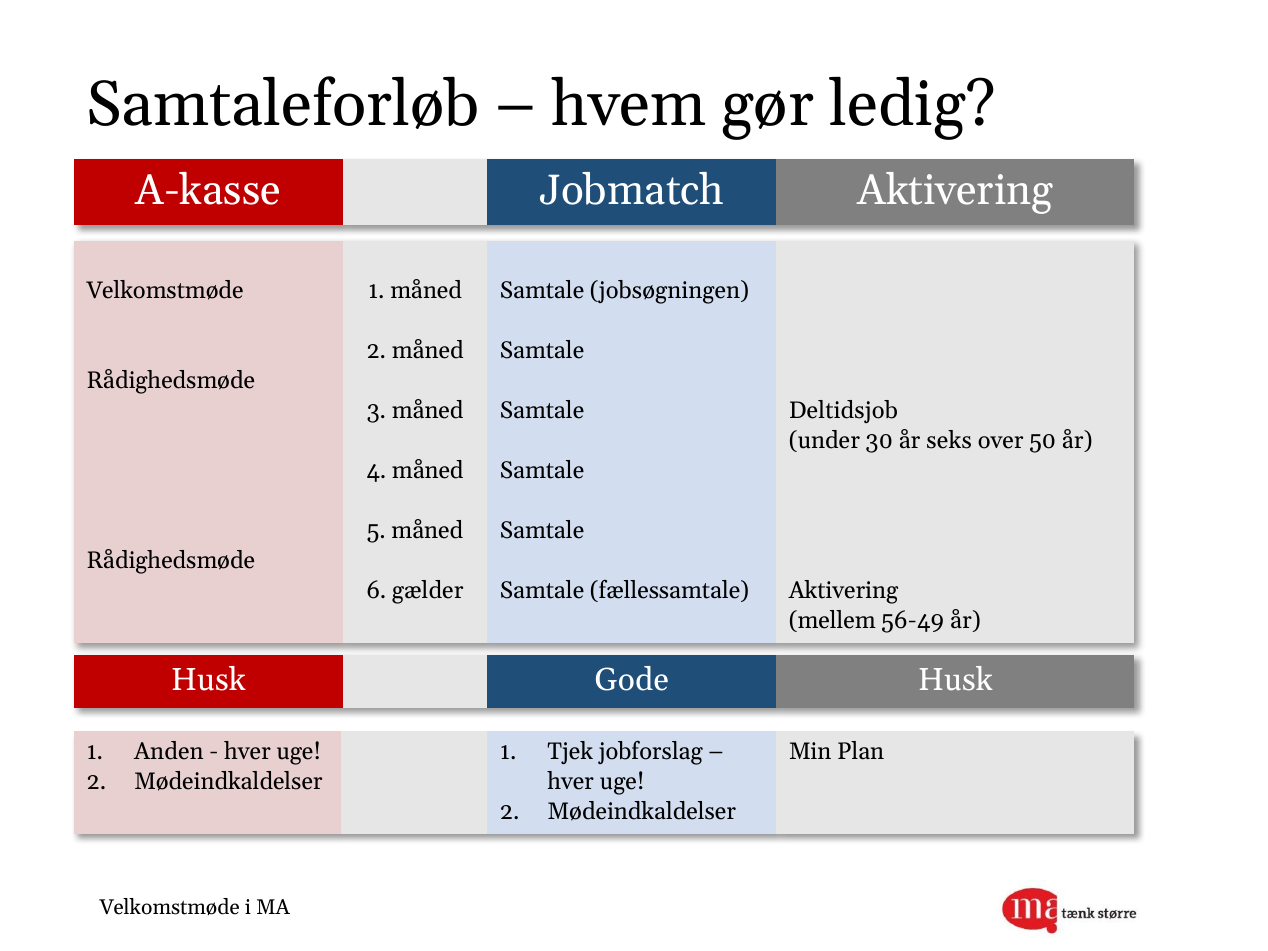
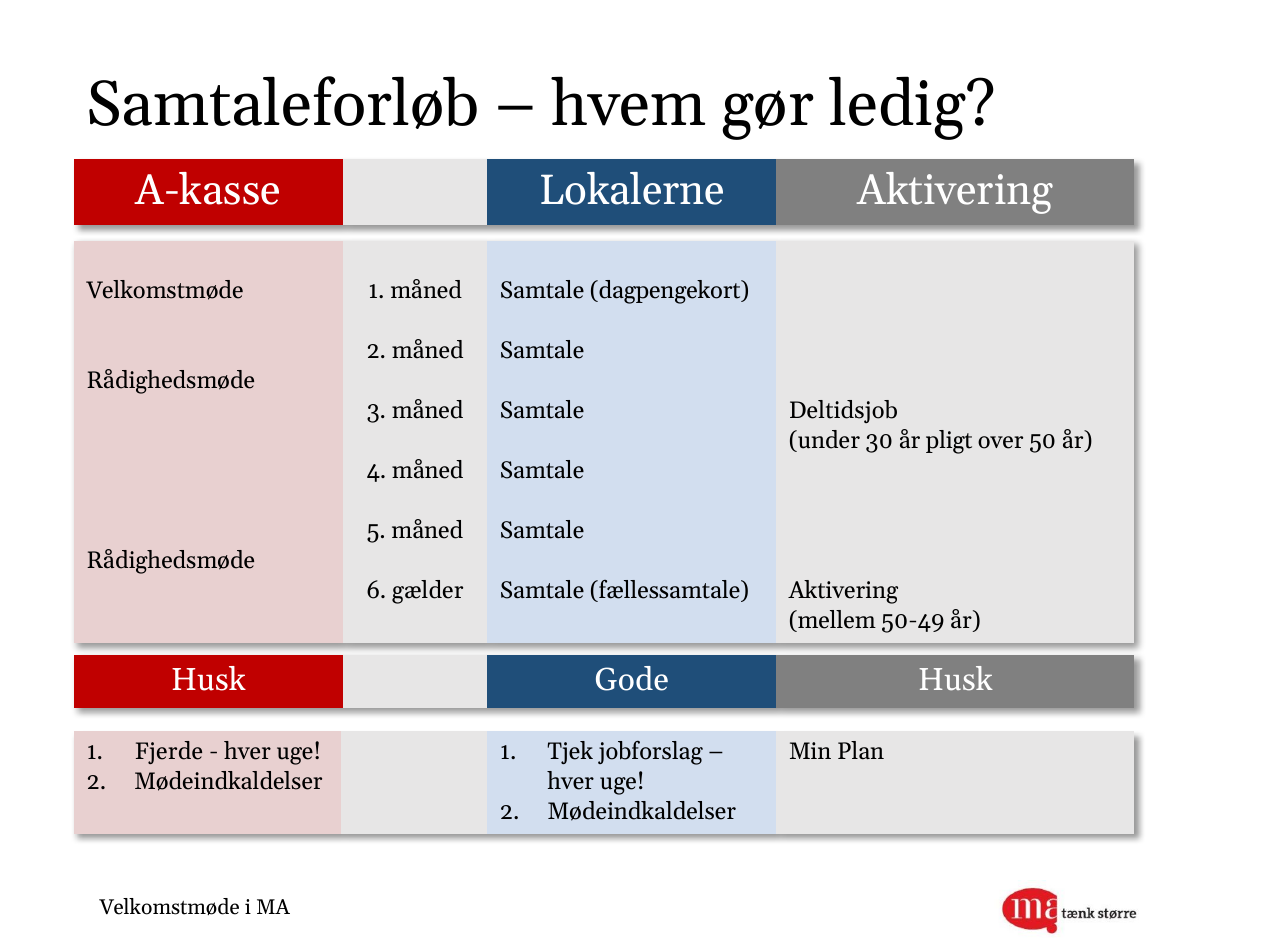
Jobmatch: Jobmatch -> Lokalerne (632, 191)
jobsøgningen: jobsøgningen -> dagpengekort (670, 291)
seks: seks -> pligt (949, 441)
56-49: 56-49 -> 50-49 (913, 621)
Anden: Anden -> Fjerde (169, 752)
